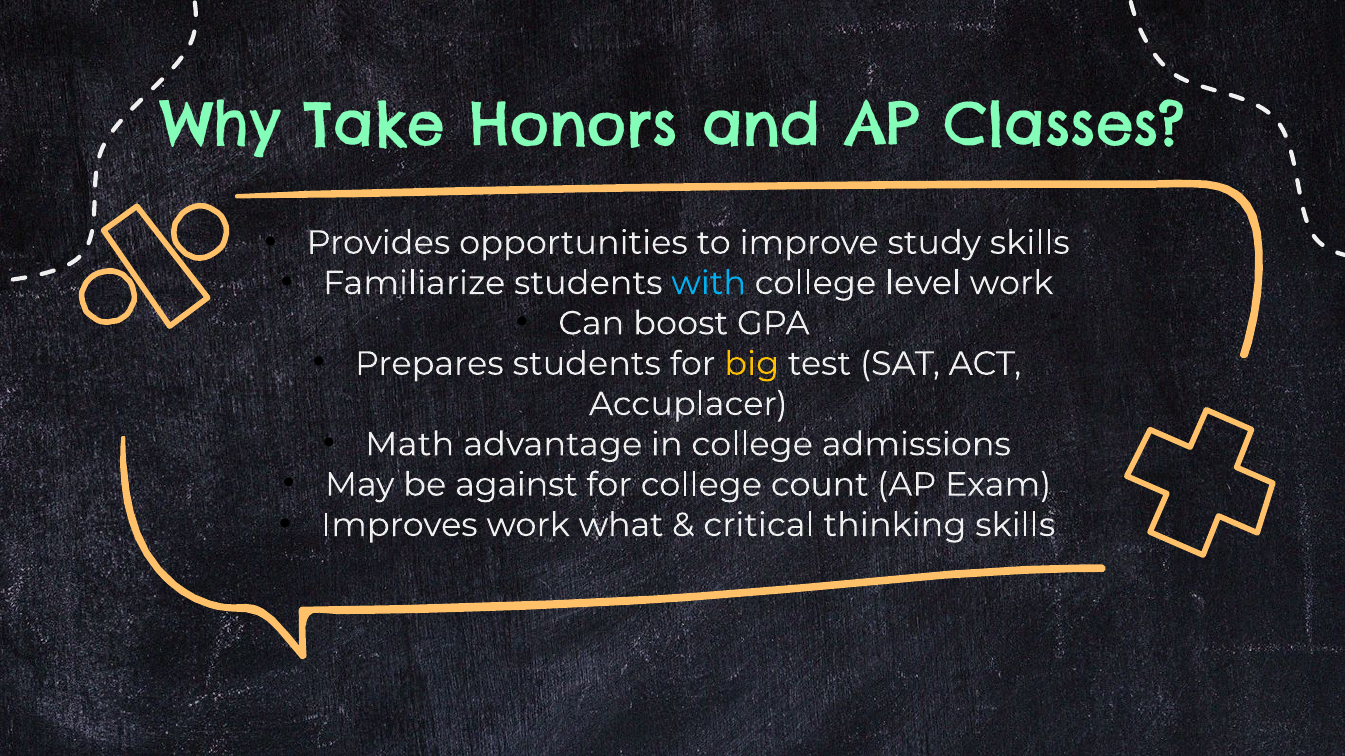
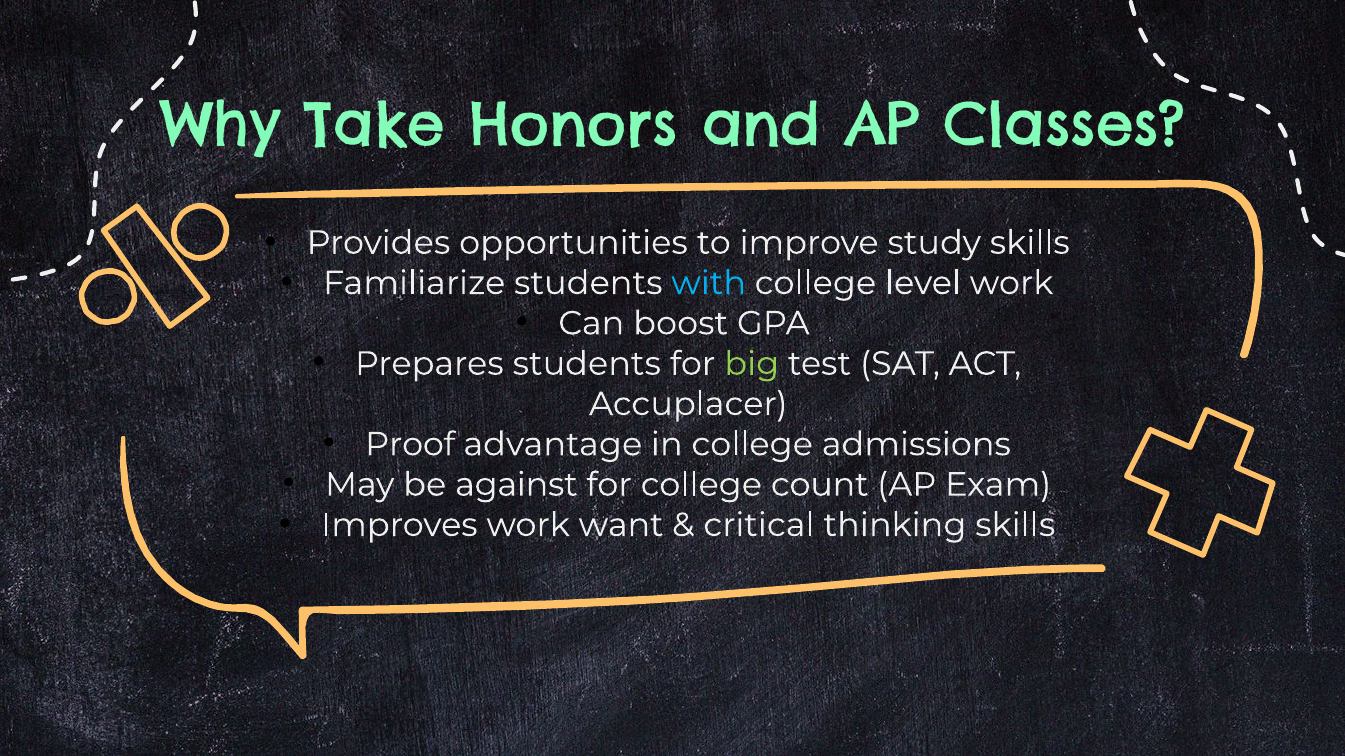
big colour: yellow -> light green (752, 364)
Math: Math -> Proof (410, 445)
what: what -> want (621, 525)
